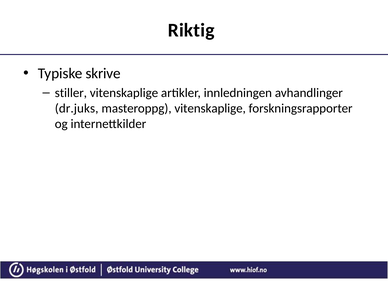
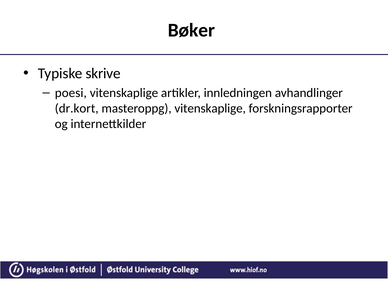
Riktig: Riktig -> Bøker (191, 30)
stiller: stiller -> poesi (71, 93)
dr.juks: dr.juks -> dr.kort (77, 108)
